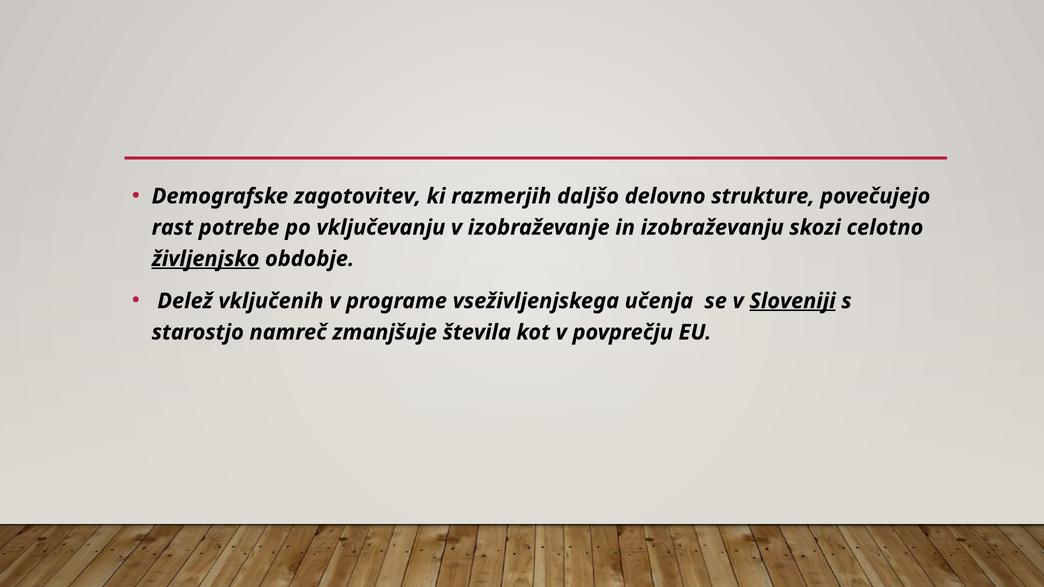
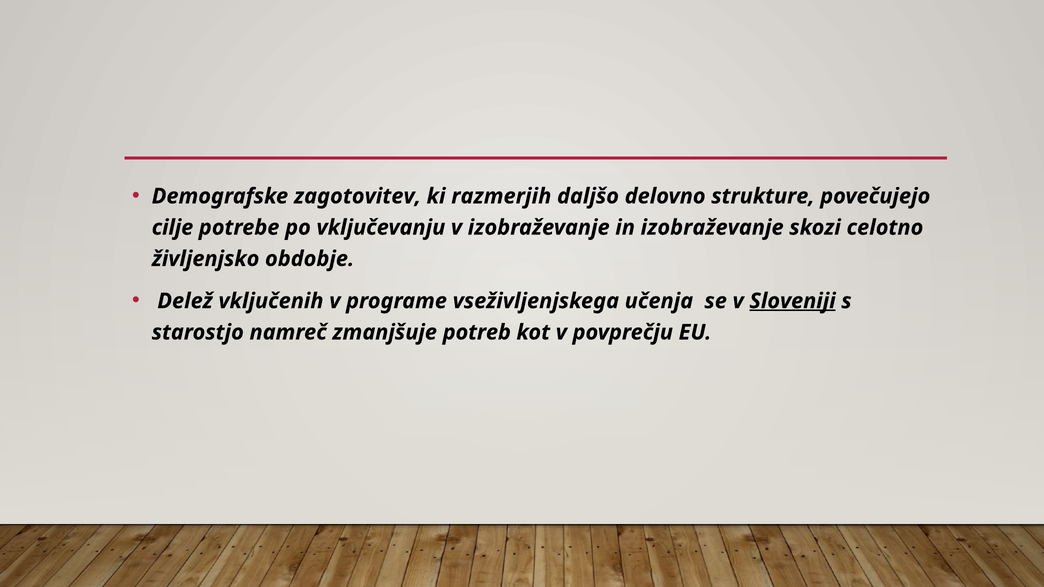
rast: rast -> cilje (172, 228)
in izobraževanju: izobraževanju -> izobraževanje (712, 228)
življenjsko underline: present -> none (206, 259)
števila: števila -> potreb (477, 332)
